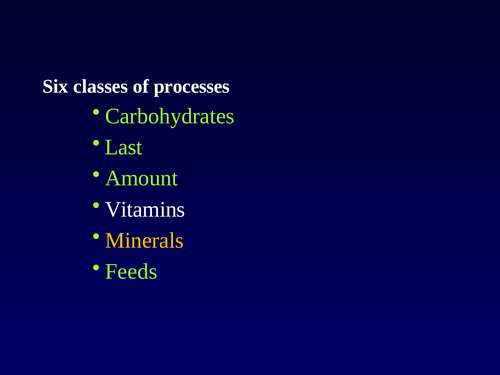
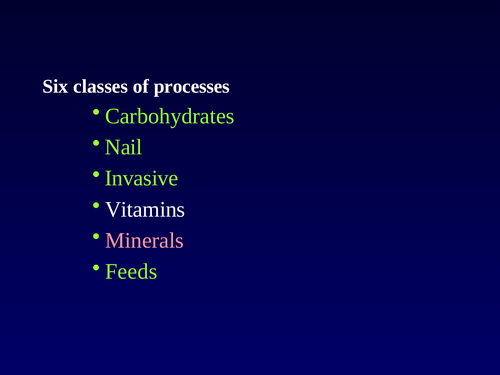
Last: Last -> Nail (124, 147)
Amount: Amount -> Invasive (142, 178)
Minerals colour: yellow -> pink (144, 241)
